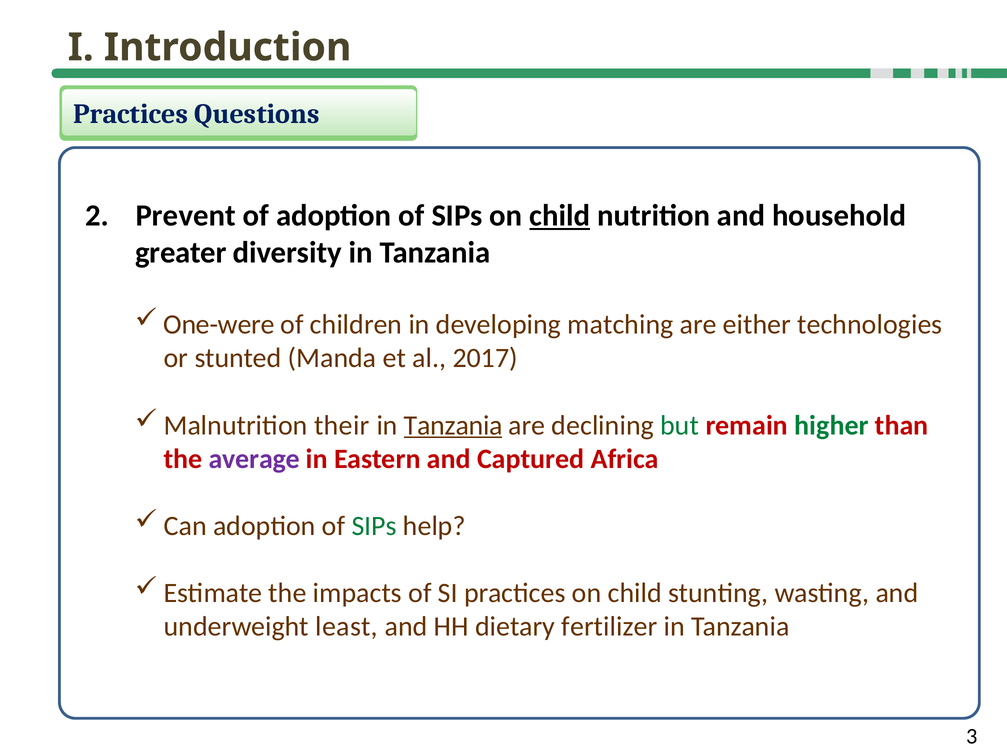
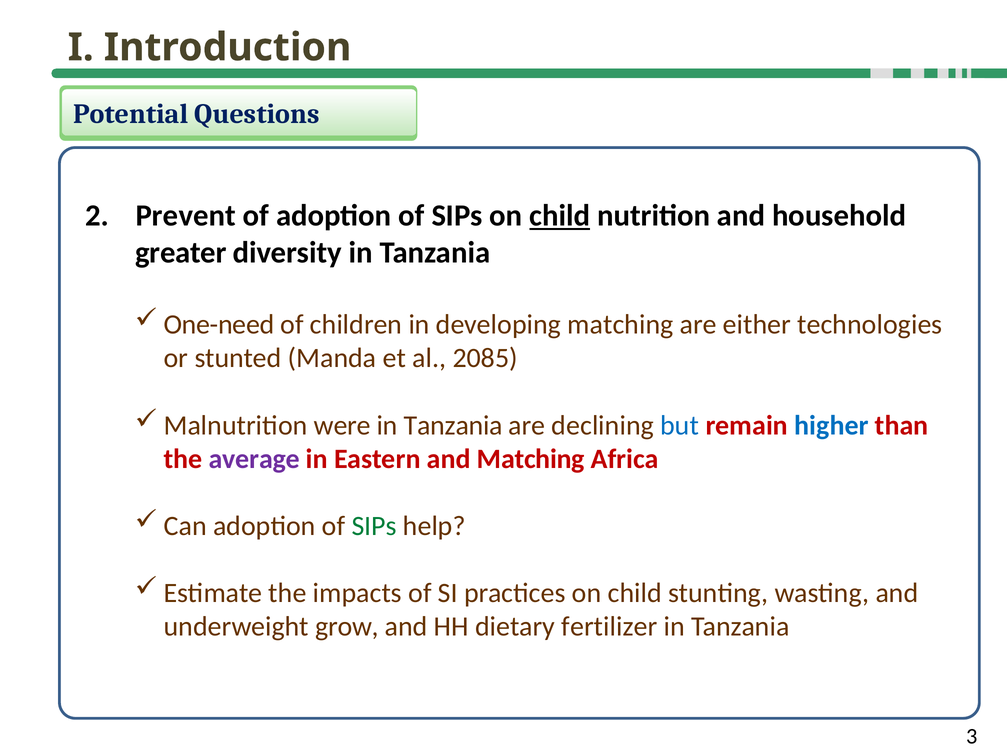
Practices: Practices -> Potential (131, 114)
One-were: One-were -> One-need (219, 325)
2017: 2017 -> 2085 (485, 358)
their: their -> were (342, 425)
Tanzania underline: present -> none (453, 425)
but colour: green -> blue (680, 425)
higher colour: green -> blue (831, 425)
and Captured: Captured -> Matching (531, 459)
least: least -> grow (347, 627)
